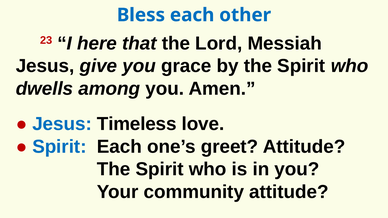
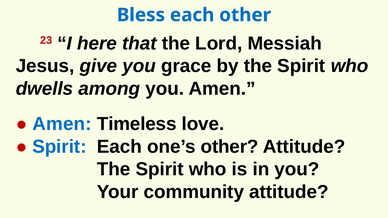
Jesus: Jesus -> Amen (62, 124)
one’s greet: greet -> other (230, 147)
